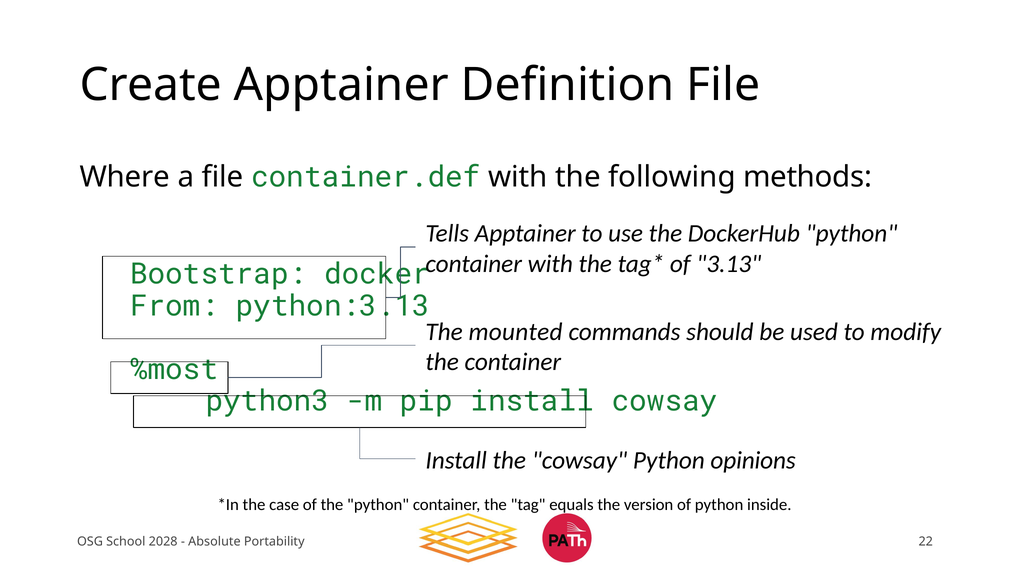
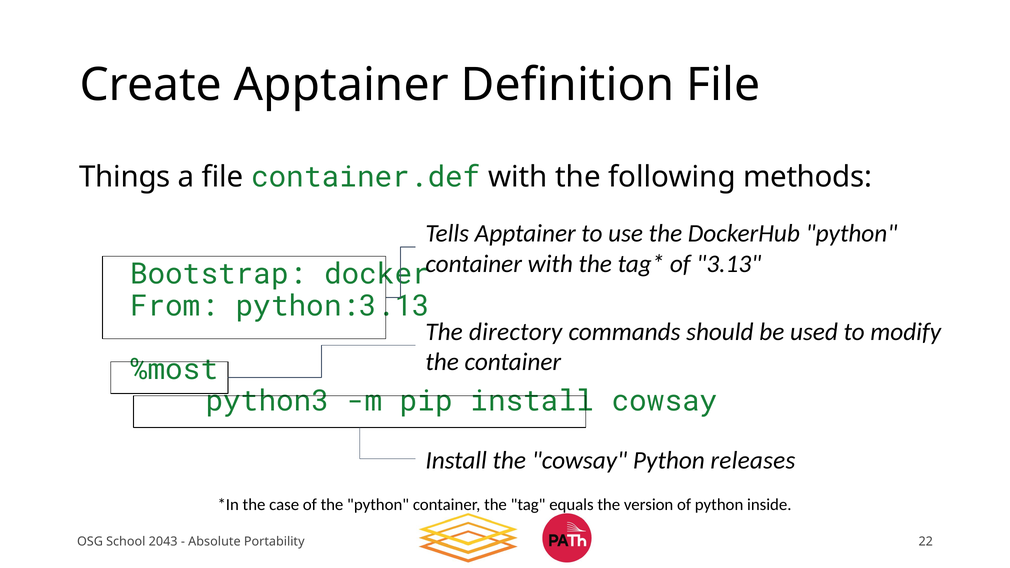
Where: Where -> Things (125, 177)
mounted: mounted -> directory (516, 332)
opinions: opinions -> releases (753, 461)
2028: 2028 -> 2043 (163, 542)
